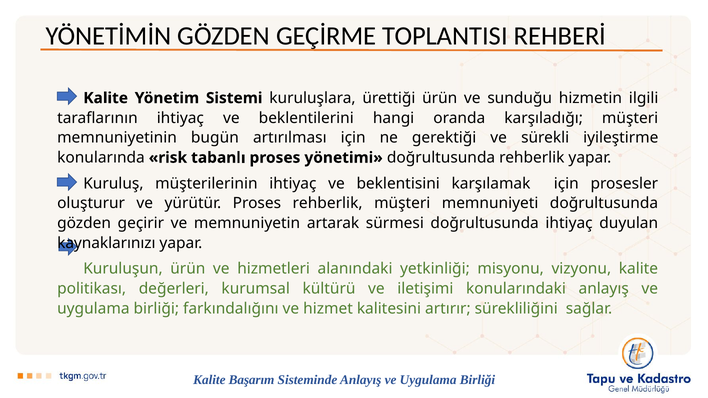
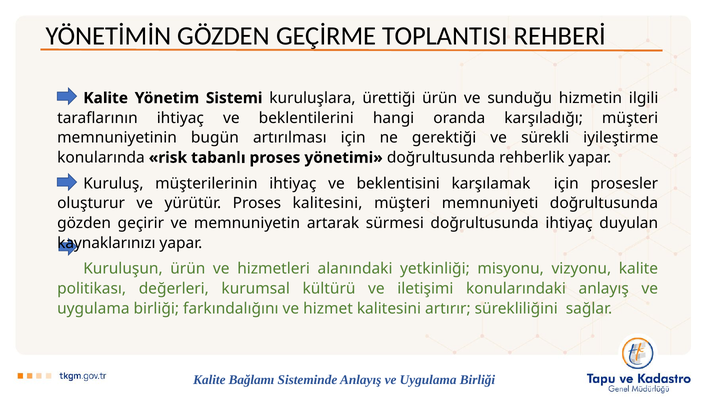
Proses rehberlik: rehberlik -> kalitesini (328, 203)
Başarım: Başarım -> Bağlamı (252, 380)
